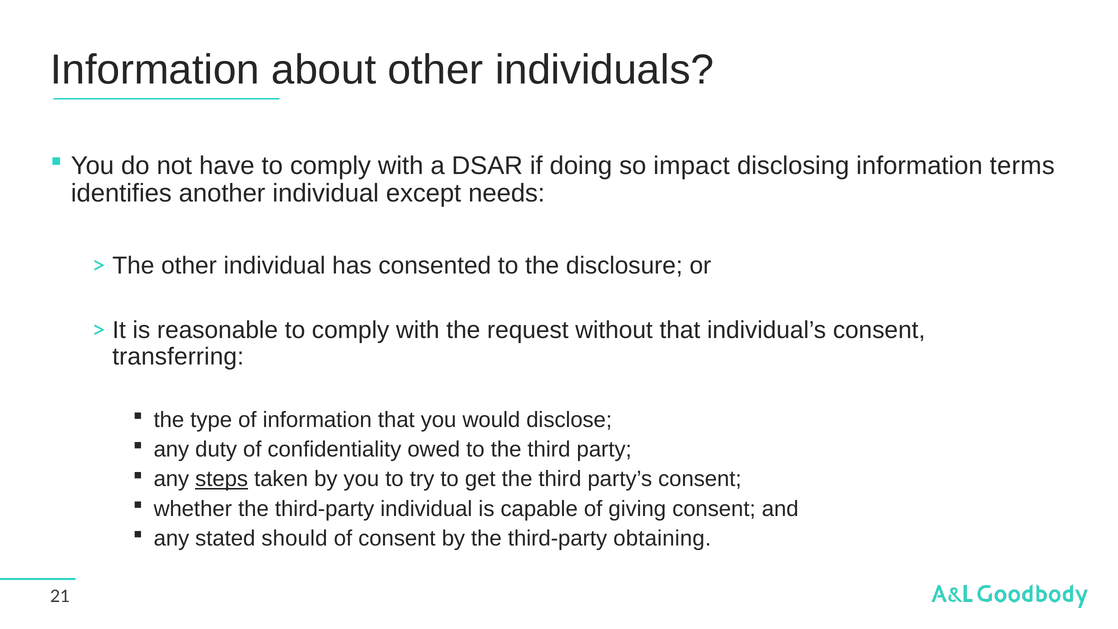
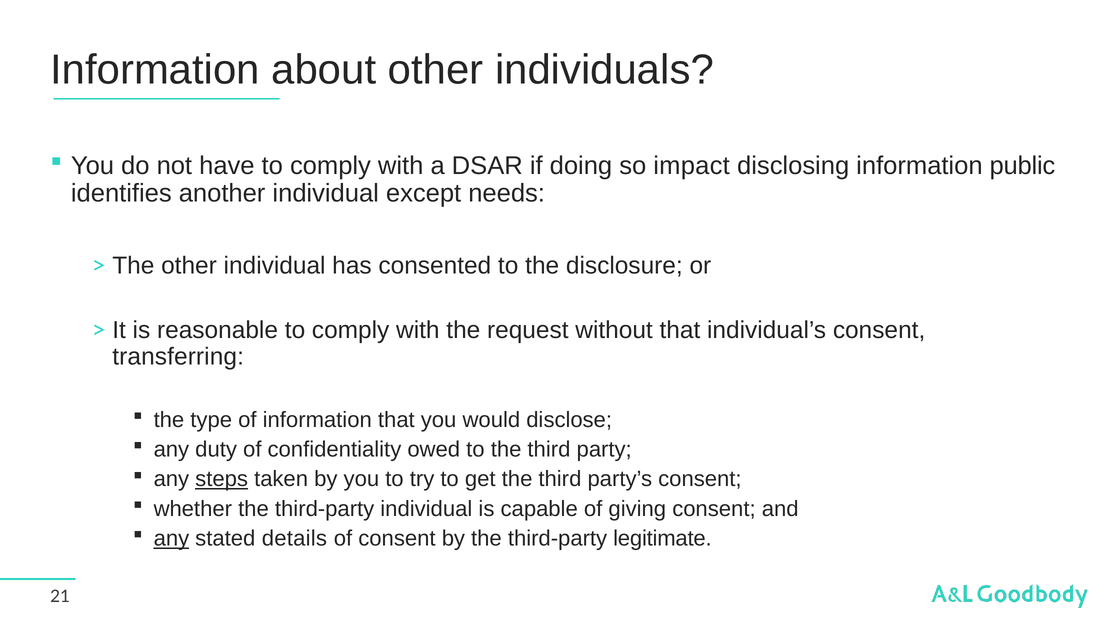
terms: terms -> public (1022, 166)
any underline: none -> present (171, 538)
should: should -> details (294, 538)
obtaining: obtaining -> legitimate (662, 538)
